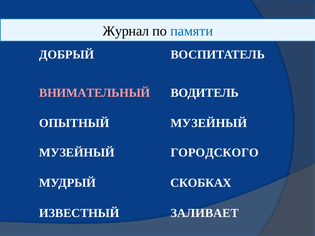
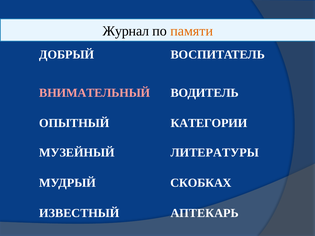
памяти colour: blue -> orange (192, 31)
ОПЫТНЫЙ МУЗЕЙНЫЙ: МУЗЕЙНЫЙ -> КАТЕГОРИИ (209, 123)
ГОРОДСКОГО: ГОРОДСКОГО -> ЛИТЕРАТУРЫ (215, 153)
ЗАЛИВАЕТ: ЗАЛИВАЕТ -> АПТЕКАРЬ (205, 213)
